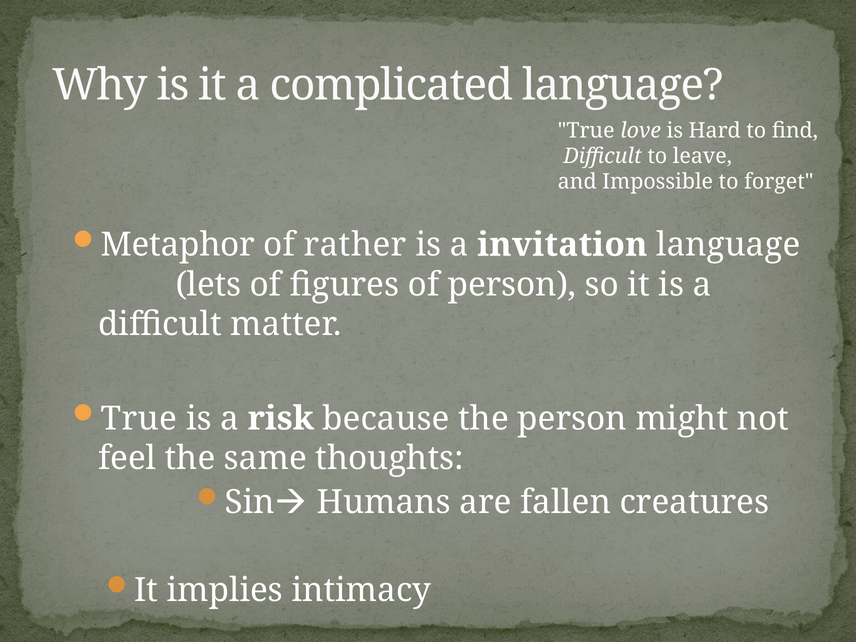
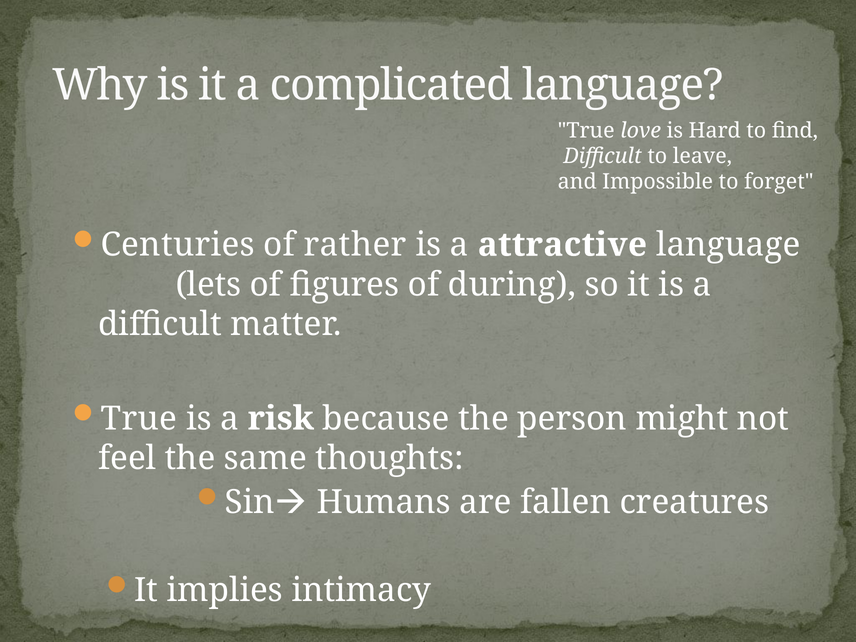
Metaphor: Metaphor -> Centuries (178, 245)
invitation: invitation -> attractive (562, 245)
of person: person -> during (512, 285)
